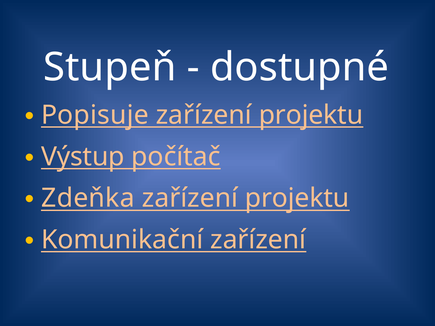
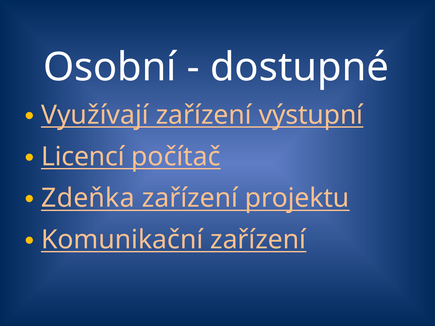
Stupeň: Stupeň -> Osobní (110, 67)
Popisuje: Popisuje -> Využívají (95, 115)
projektu: projektu -> výstupní (311, 115)
Výstup: Výstup -> Licencí (83, 157)
